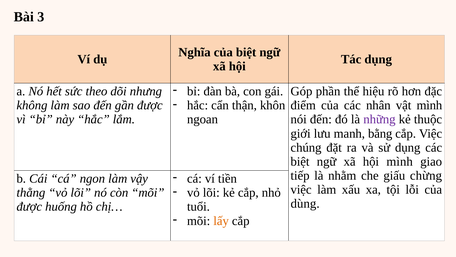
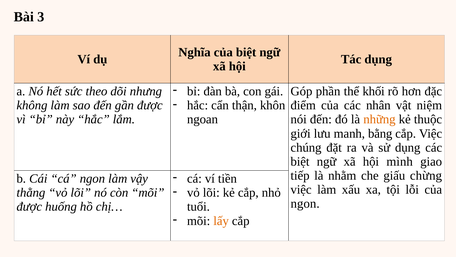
hiệu: hiệu -> khối (374, 91)
vật mình: mình -> niệm (429, 105)
những colour: purple -> orange (379, 119)
dùng: dùng -> ngon (305, 203)
